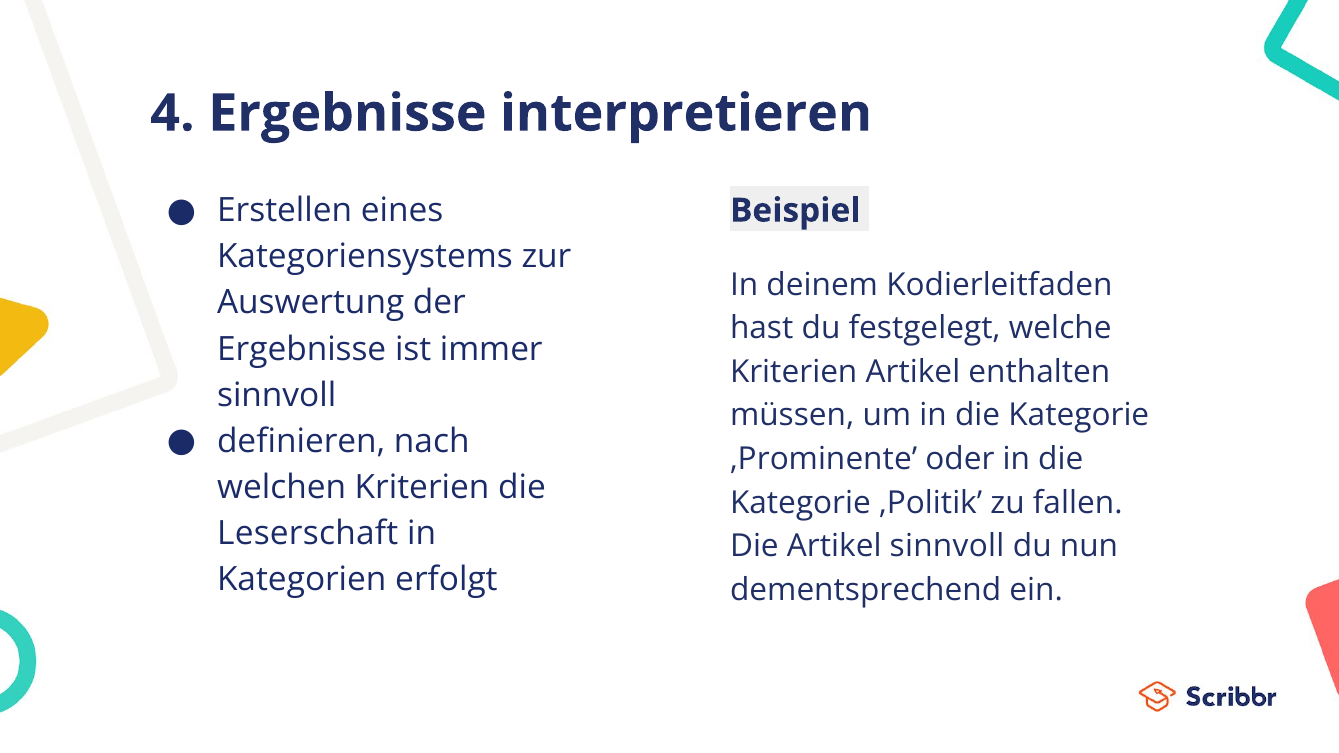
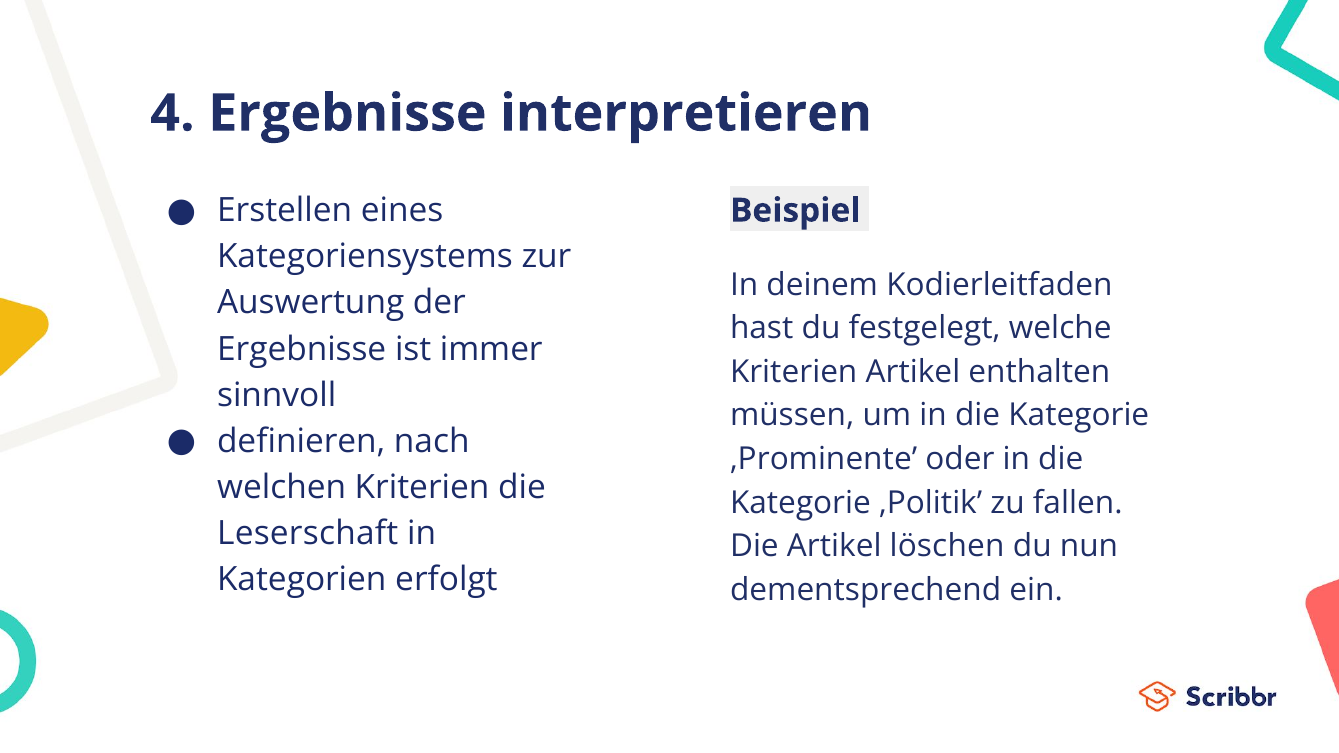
Artikel sinnvoll: sinnvoll -> löschen (947, 546)
